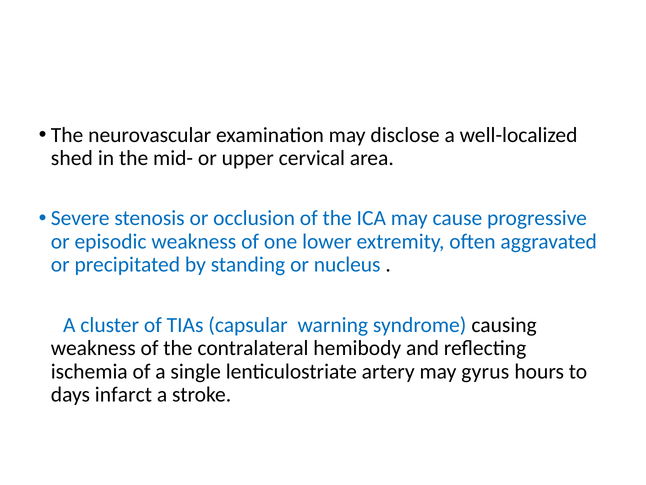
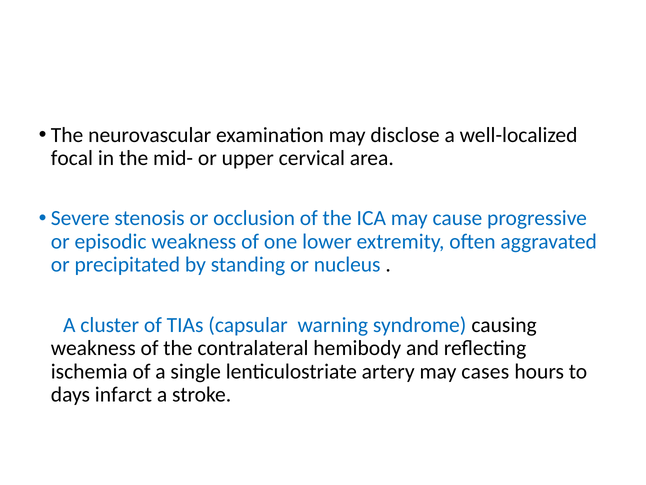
shed: shed -> focal (72, 158)
gyrus: gyrus -> cases (485, 371)
